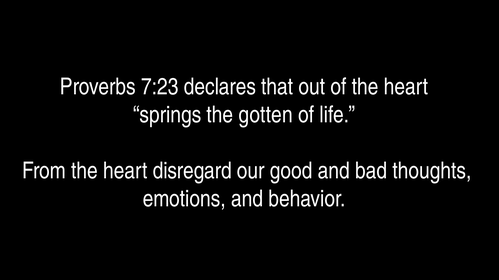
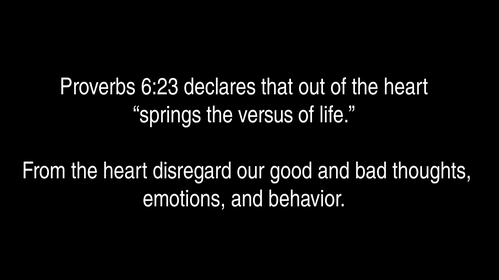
7:23: 7:23 -> 6:23 (160, 87)
gotten: gotten -> versus (266, 115)
